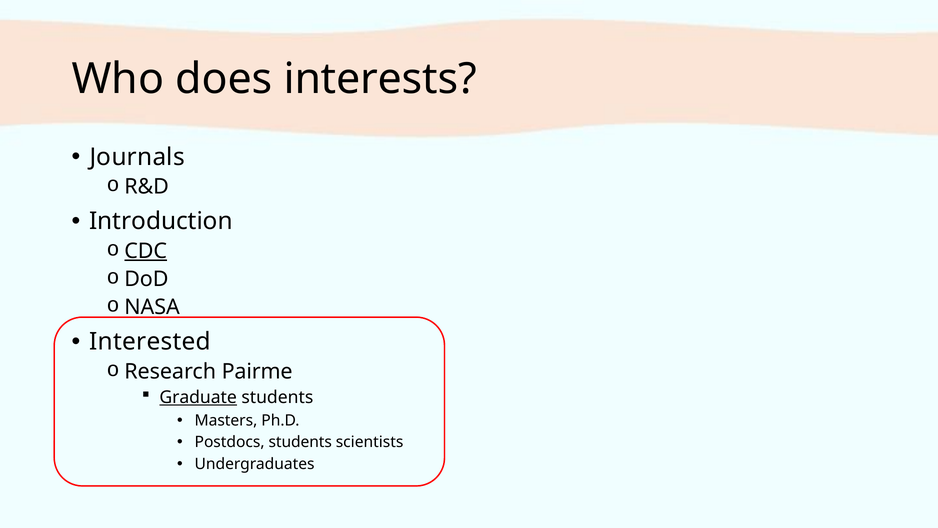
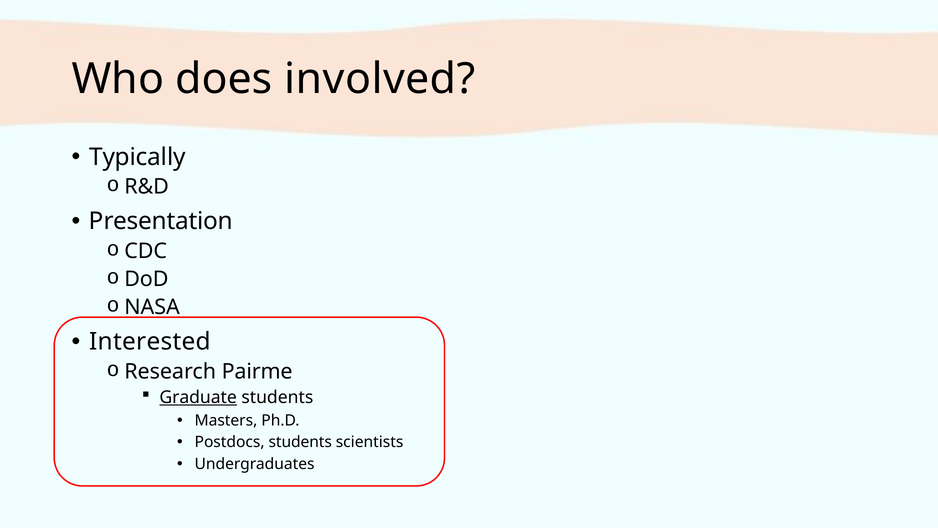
interests: interests -> involved (380, 79)
Journals: Journals -> Typically (137, 157)
Introduction: Introduction -> Presentation (161, 221)
CDC underline: present -> none (146, 251)
